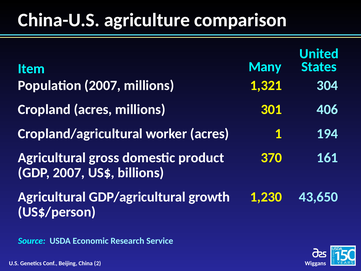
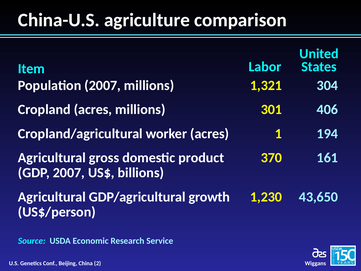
Many: Many -> Labor (265, 67)
